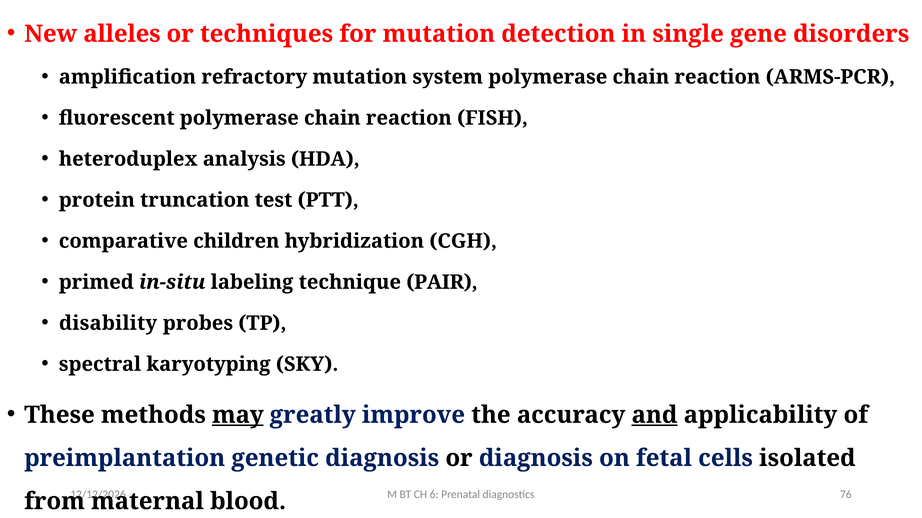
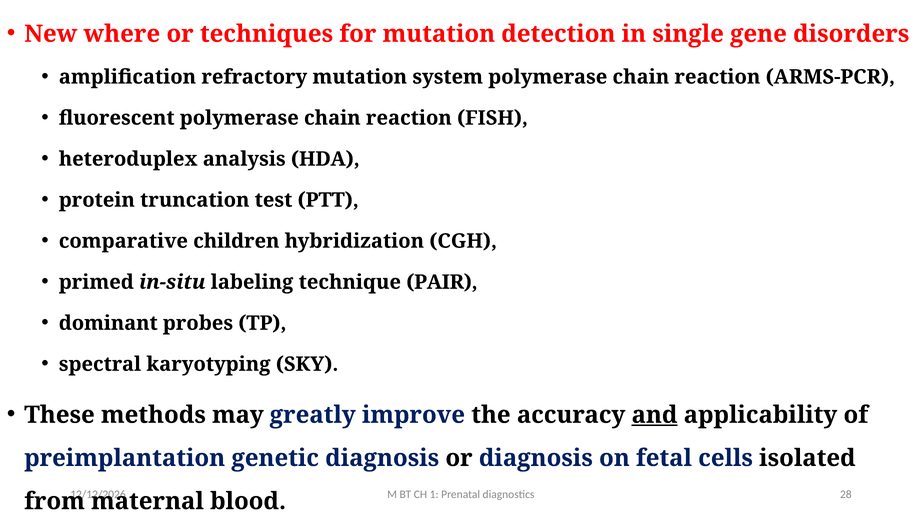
alleles: alleles -> where (122, 34)
disability: disability -> dominant (108, 324)
may underline: present -> none (238, 415)
6: 6 -> 1 (434, 495)
76: 76 -> 28 (846, 495)
